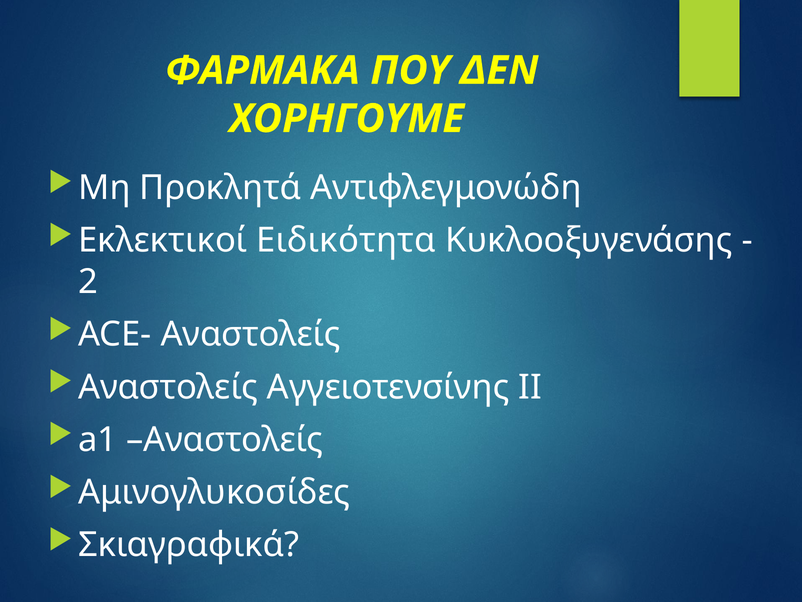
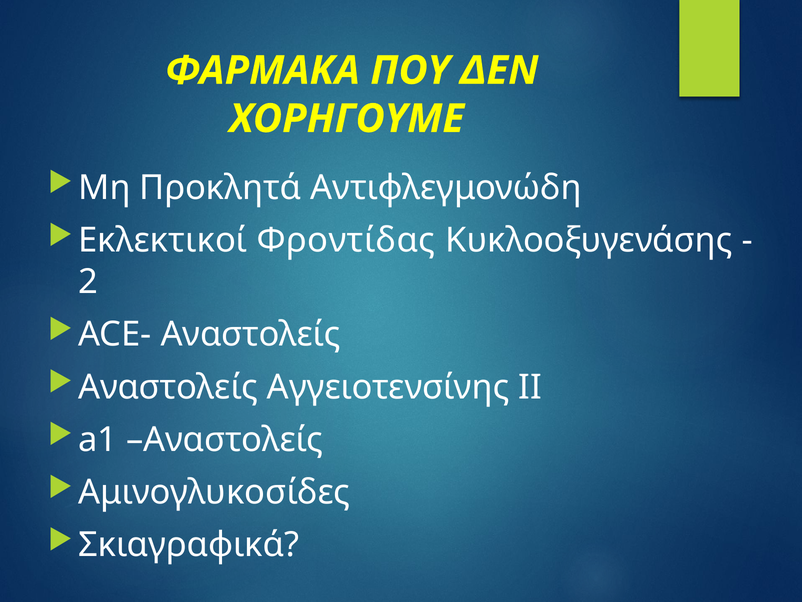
Ειδικότητα: Ειδικότητα -> Φροντίδας (346, 240)
